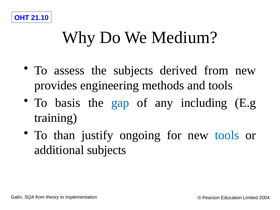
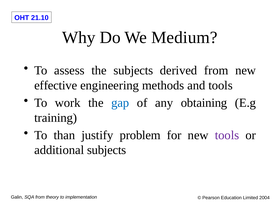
provides: provides -> effective (56, 85)
basis: basis -> work (68, 103)
including: including -> obtaining (204, 103)
ongoing: ongoing -> problem (140, 135)
tools colour: blue -> purple (227, 135)
